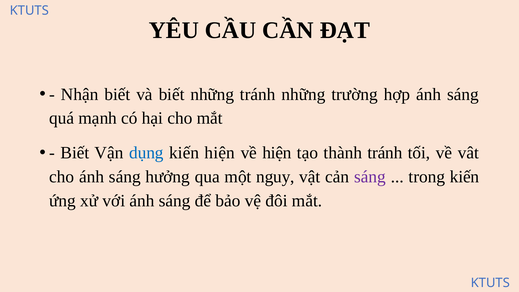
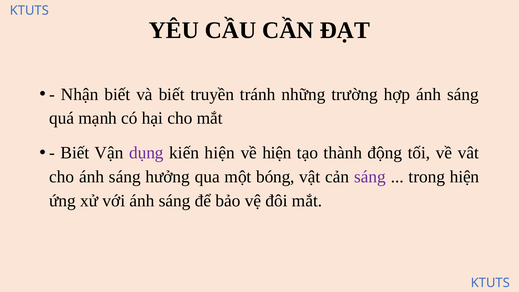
biết những: những -> truyền (212, 94)
dụng colour: blue -> purple (146, 153)
thành tránh: tránh -> động (385, 153)
nguy: nguy -> bóng (275, 177)
trong kiến: kiến -> hiện (465, 177)
